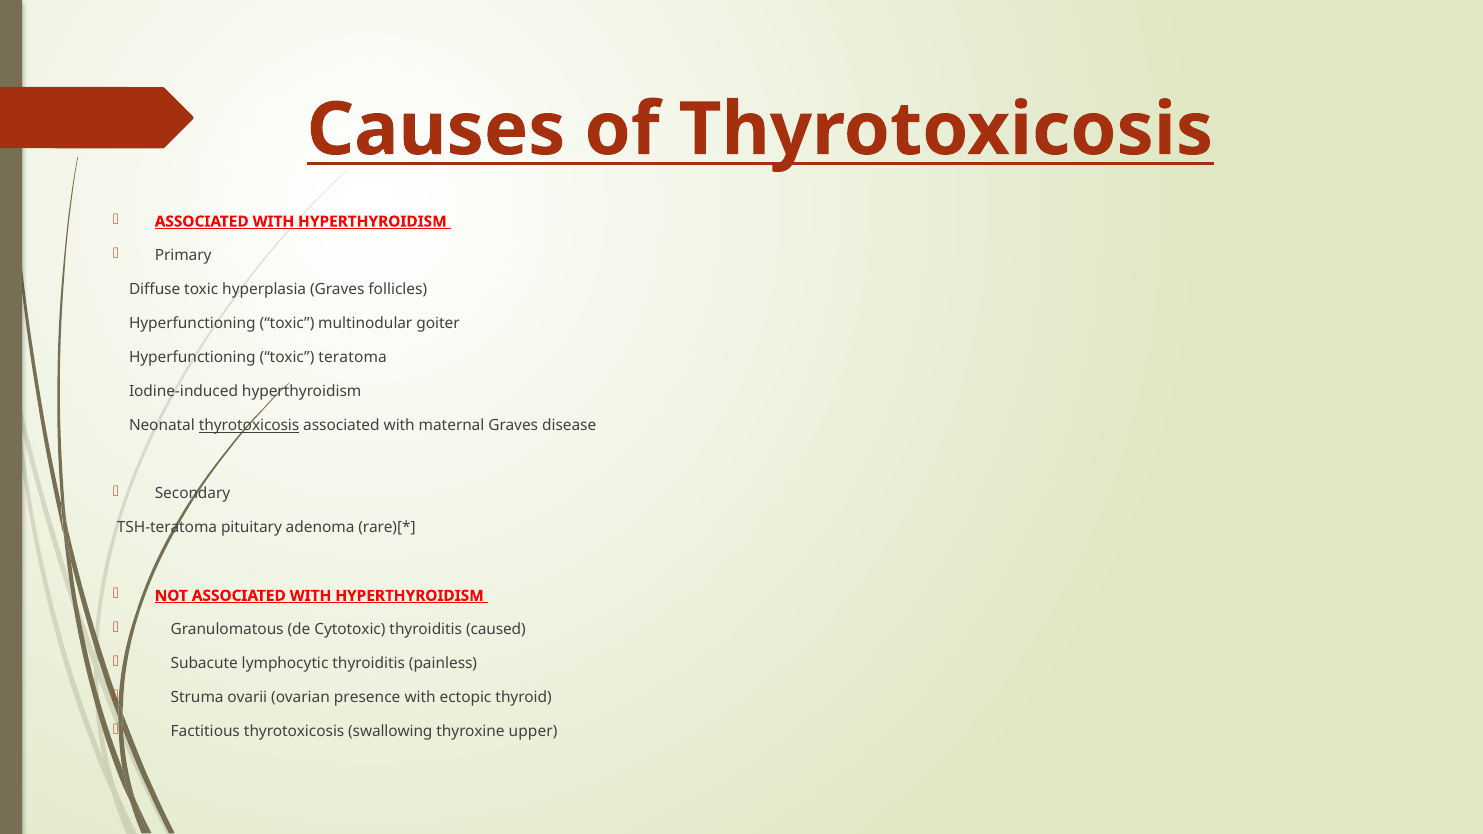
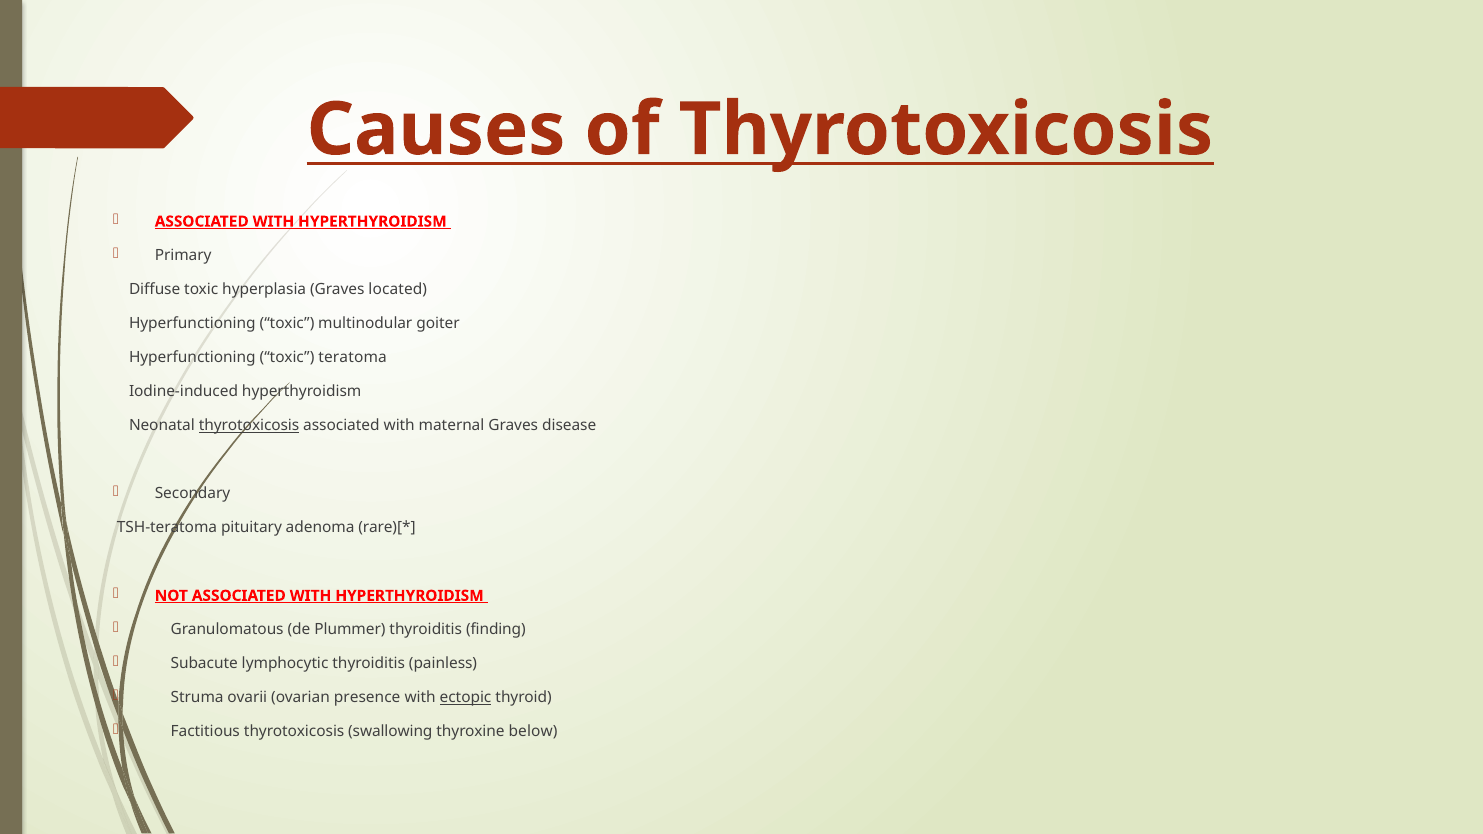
follicles: follicles -> located (398, 290)
Cytotoxic: Cytotoxic -> Plummer (350, 630)
caused: caused -> finding (496, 630)
ectopic underline: none -> present (466, 698)
upper: upper -> below (533, 732)
